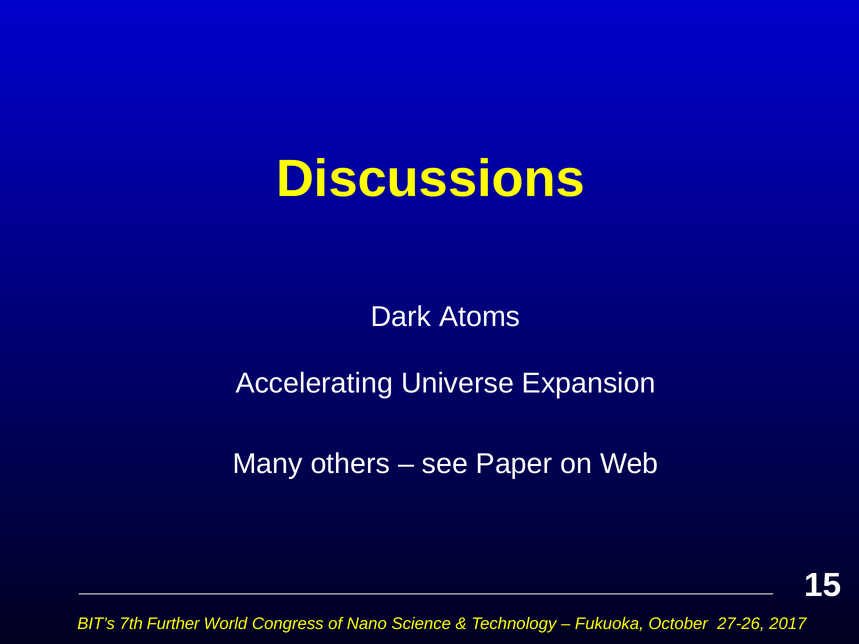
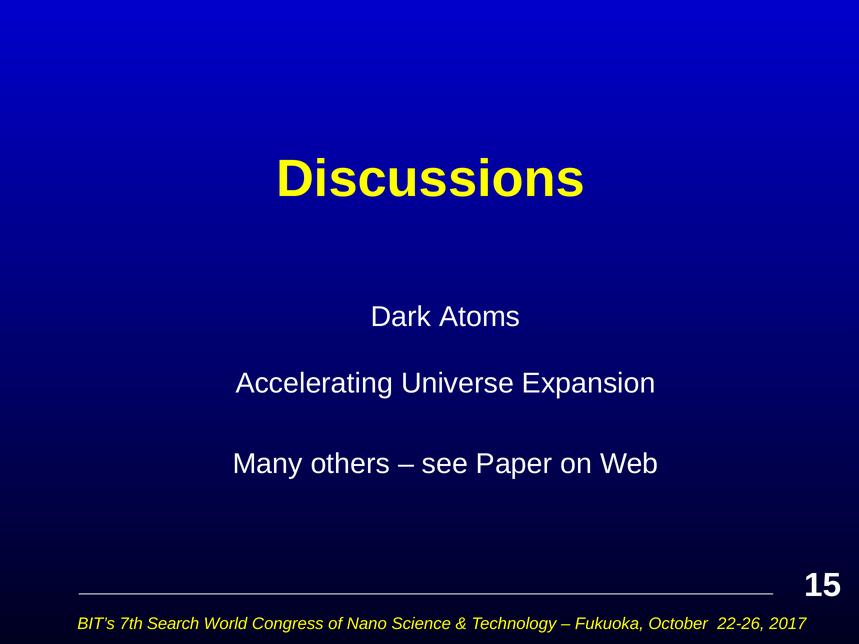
Further: Further -> Search (173, 624)
27-26: 27-26 -> 22-26 (741, 624)
